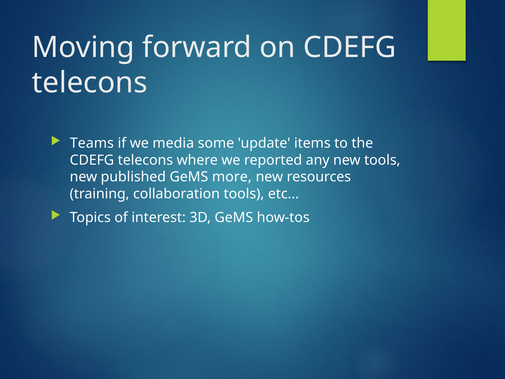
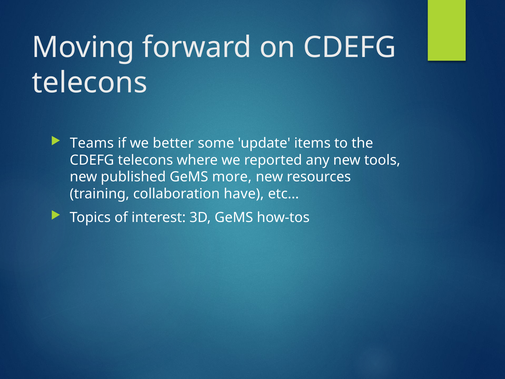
media: media -> better (173, 143)
collaboration tools: tools -> have (244, 194)
